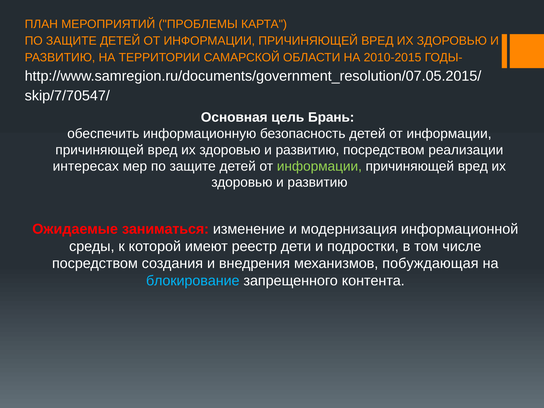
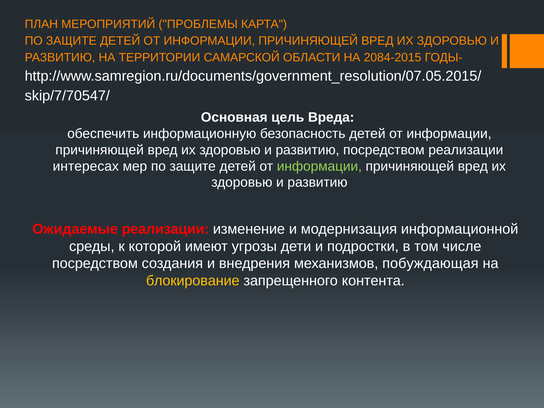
2010-2015: 2010-2015 -> 2084-2015 (393, 58)
Брань: Брань -> Вреда (331, 117)
Ожидаемые заниматься: заниматься -> реализации (165, 229)
реестр: реестр -> угрозы (254, 246)
блокирование colour: light blue -> yellow (193, 281)
